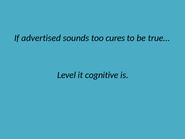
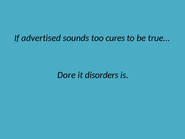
Level: Level -> Dore (66, 75)
cognitive: cognitive -> disorders (102, 75)
